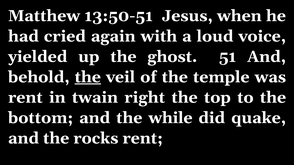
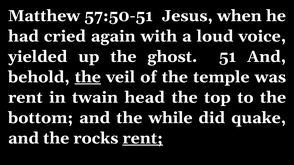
13:50-51: 13:50-51 -> 57:50-51 (119, 16)
right: right -> head (145, 98)
rent underline: none -> present (143, 139)
